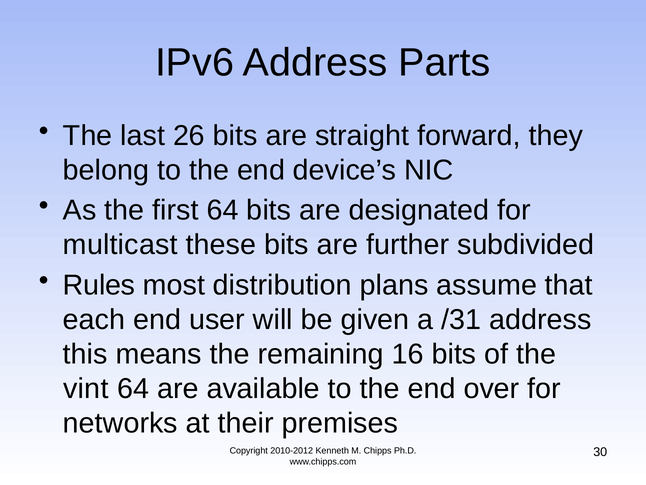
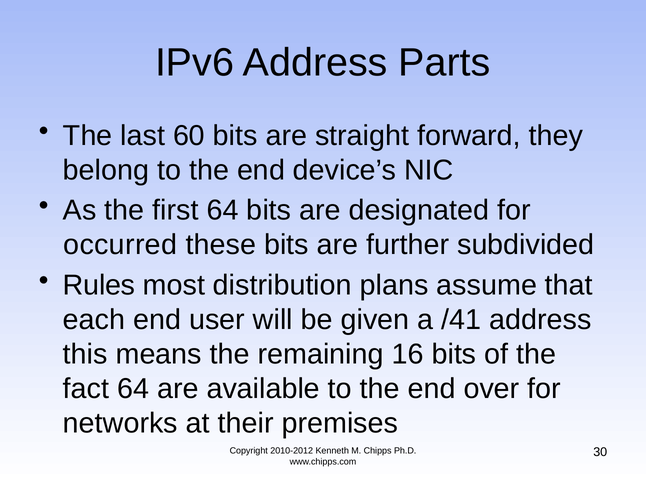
26: 26 -> 60 (189, 136)
multicast: multicast -> occurred (120, 245)
/31: /31 -> /41 (461, 319)
vint: vint -> fact (86, 388)
